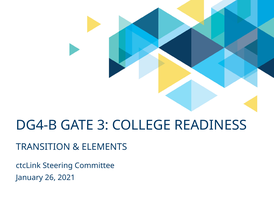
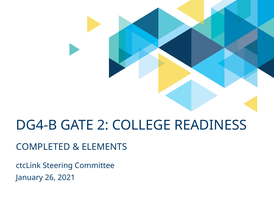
3: 3 -> 2 (103, 126)
TRANSITION: TRANSITION -> COMPLETED (43, 147)
